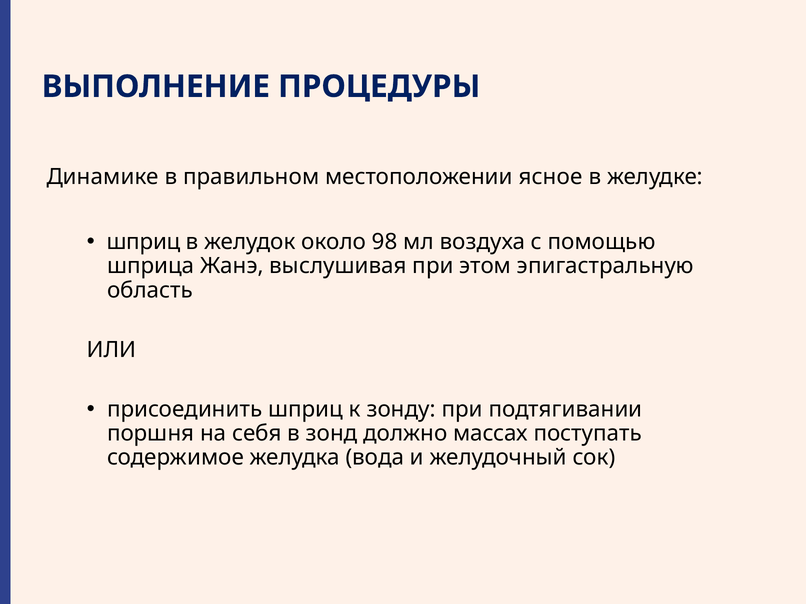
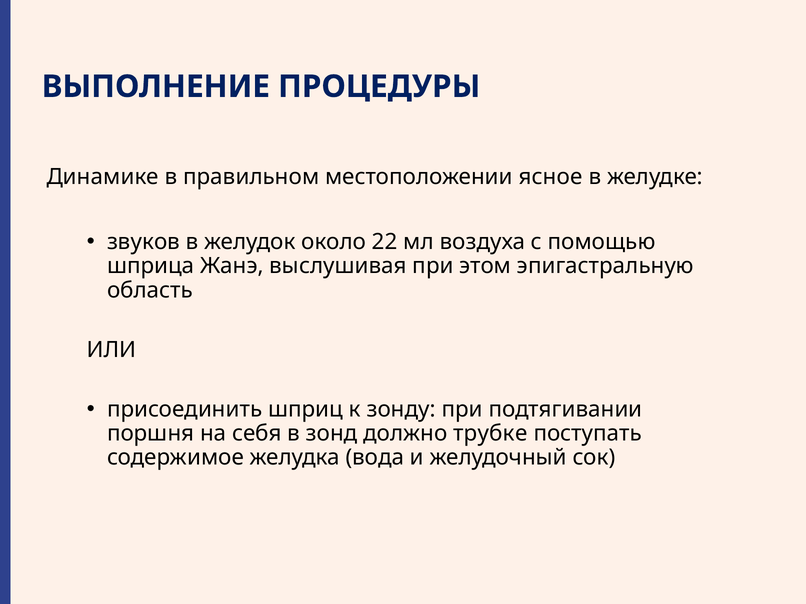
шприц: шприц -> звуков (143, 242)
98: 98 -> 22 (385, 242)
массах: массах -> трубке (490, 434)
